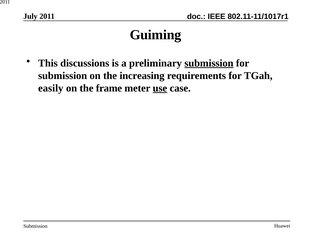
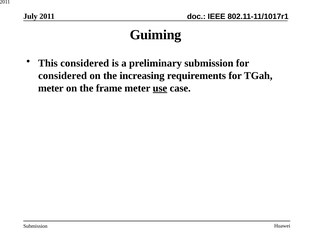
This discussions: discussions -> considered (85, 63)
submission underline: present -> none (209, 63)
submission: submission -> considered (63, 75)
easily: easily -> meter (51, 88)
